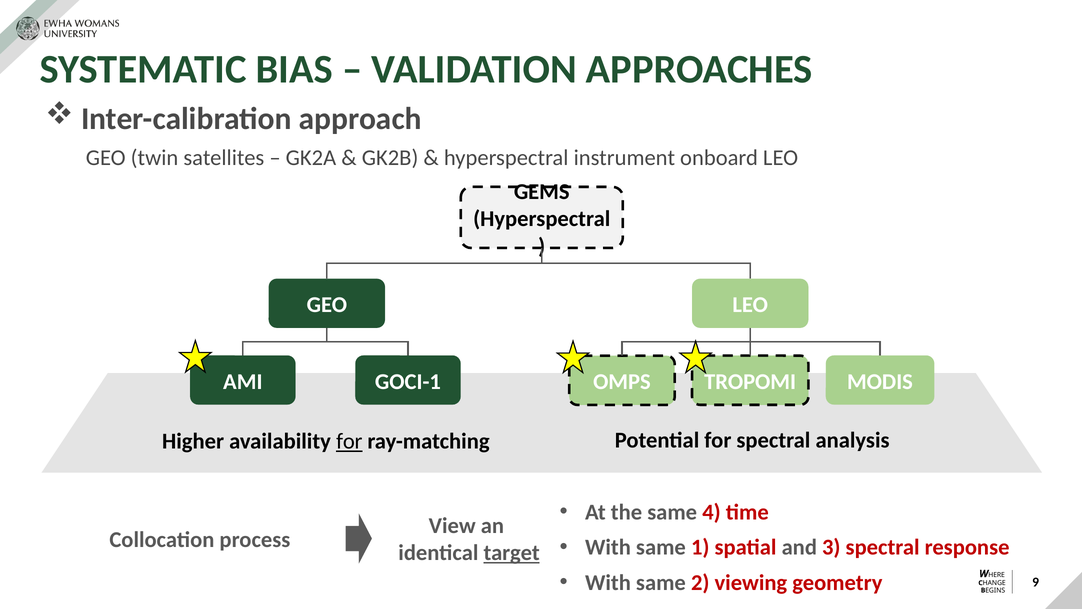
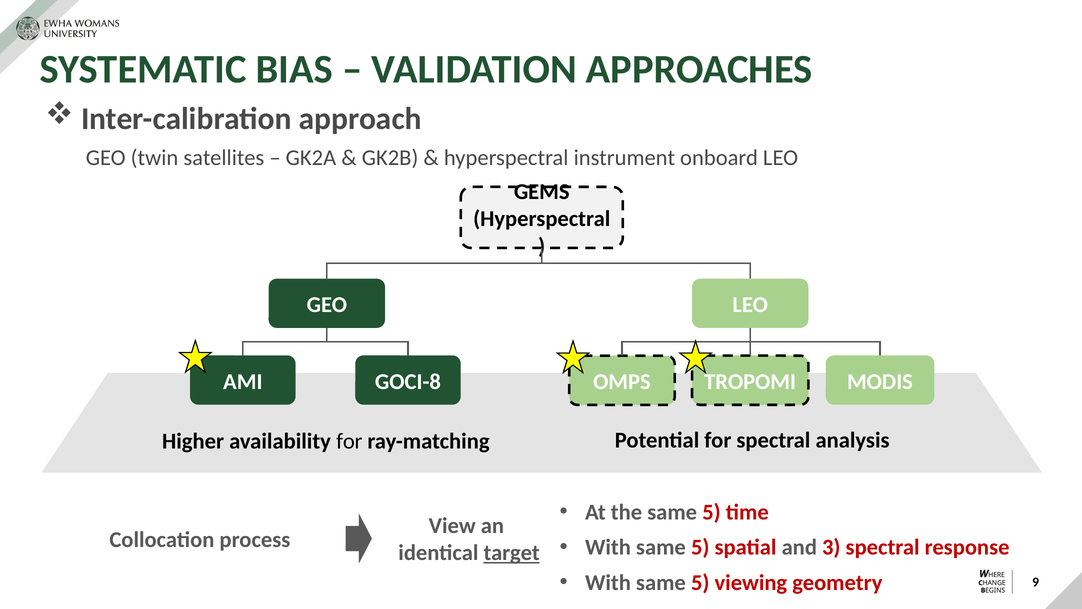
GOCI-1: GOCI-1 -> GOCI-8 (408, 381)
for underline: present -> none (349, 441)
the same 4: 4 -> 5 (711, 512)
1: 1 -> 5 (700, 547)
2: 2 -> 5 (700, 582)
